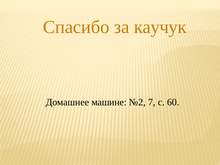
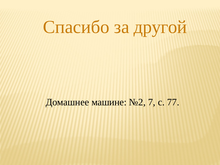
каучук: каучук -> другой (160, 27)
60: 60 -> 77 (173, 102)
